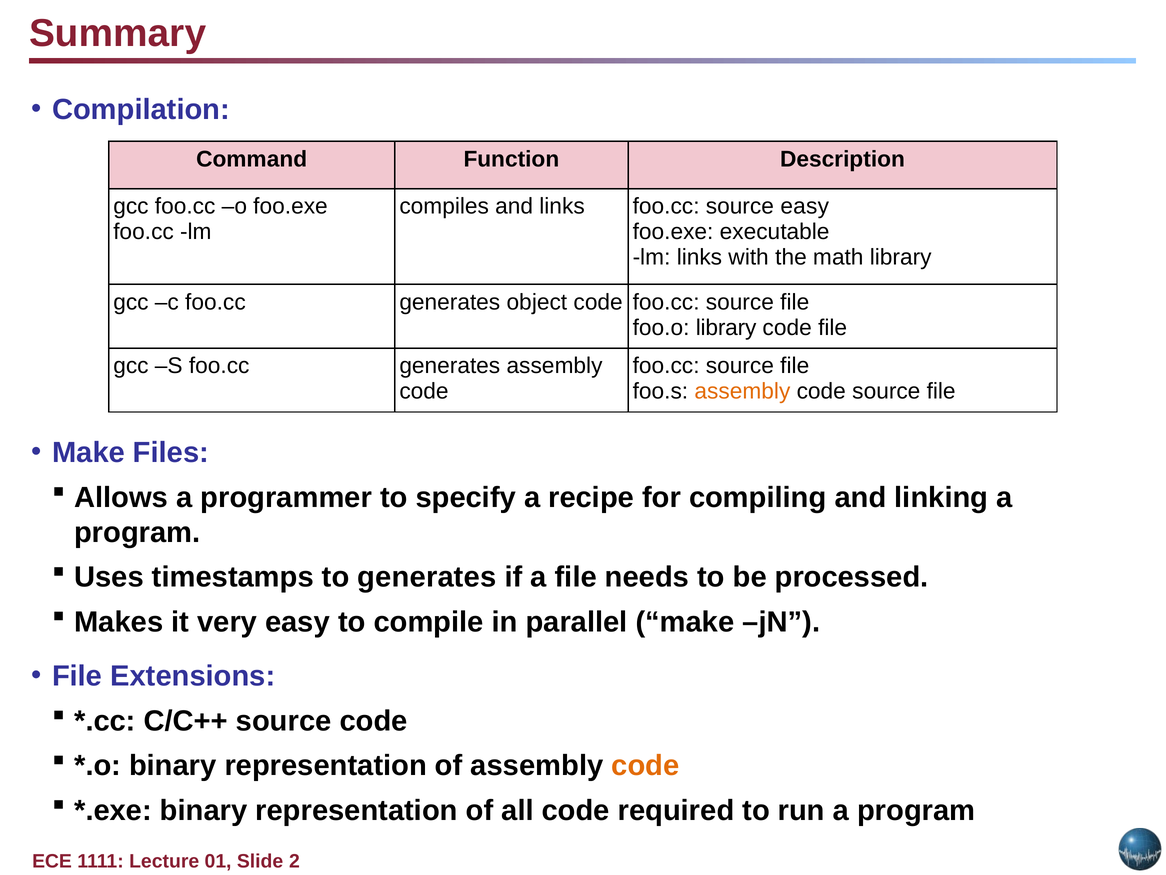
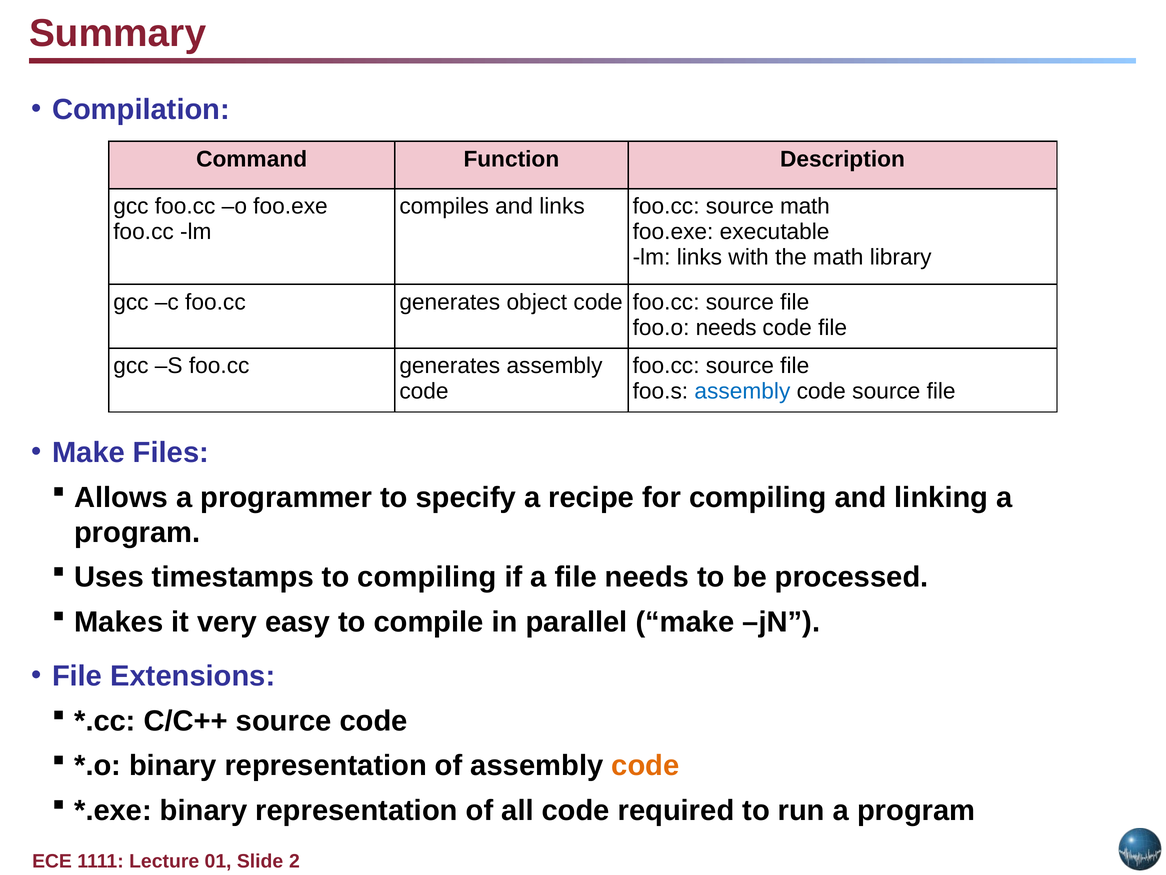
source easy: easy -> math (805, 206)
foo.o library: library -> needs (726, 327)
assembly colour: orange -> blue (742, 391)
to generates: generates -> compiling (427, 577)
